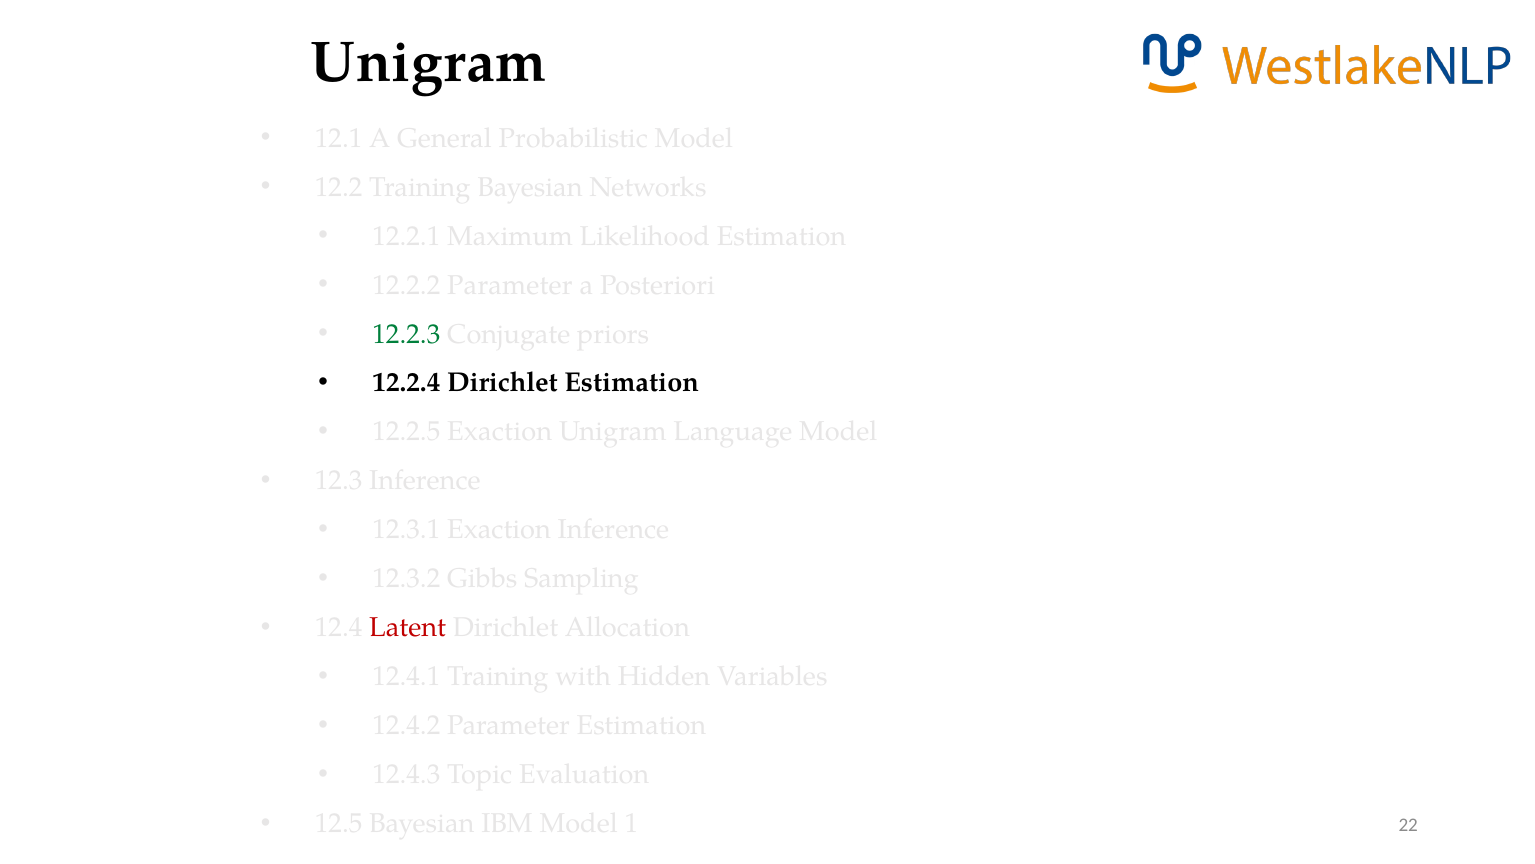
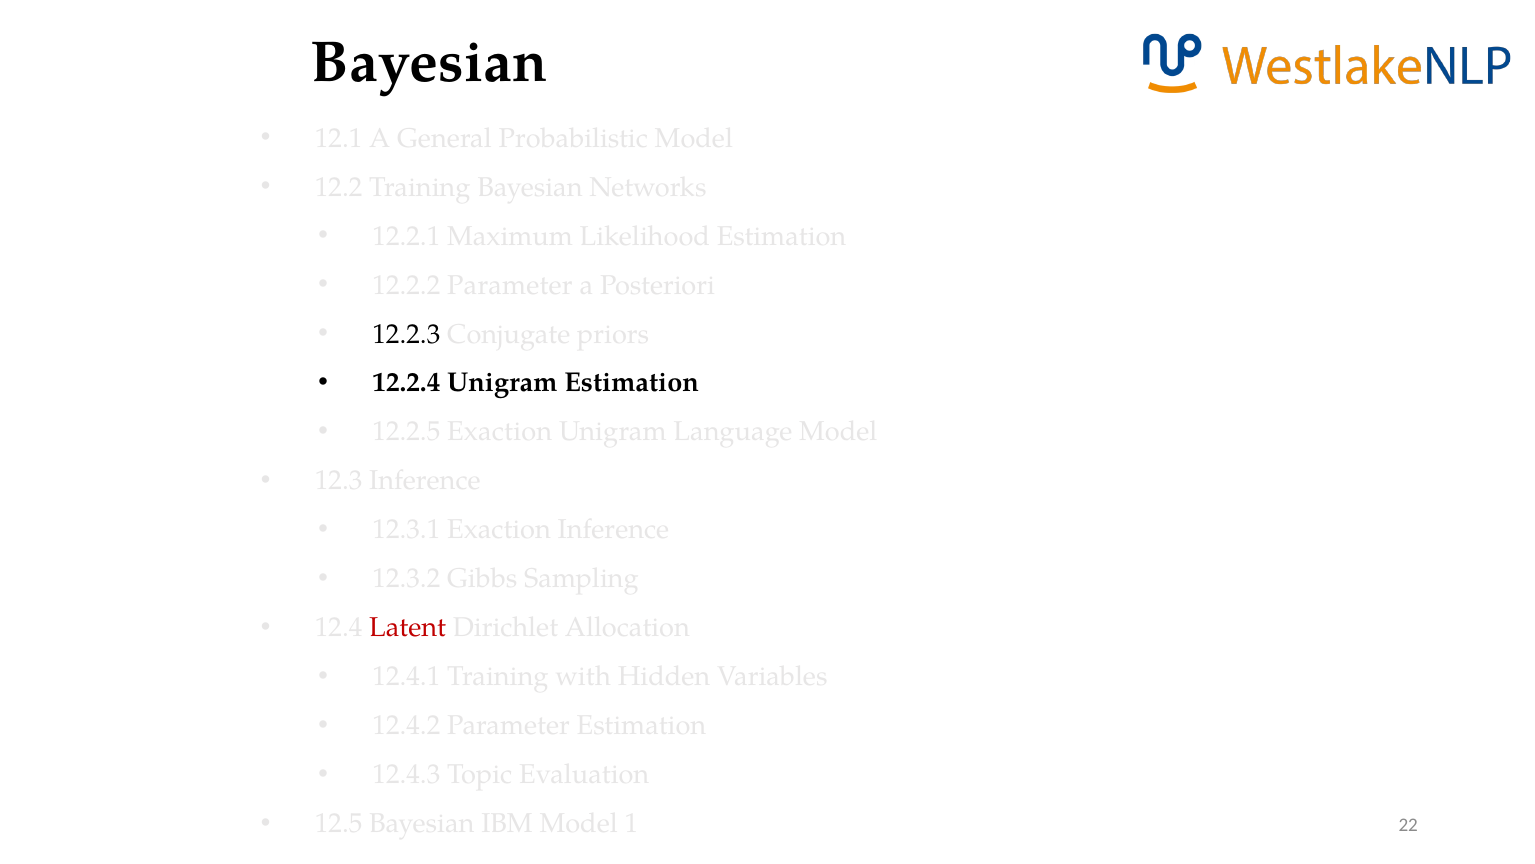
Unigram: Unigram -> Bayesian (429, 62)
12.2.3 colour: green -> black (406, 334)
12.2.4 Dirichlet: Dirichlet -> Unigram (502, 383)
